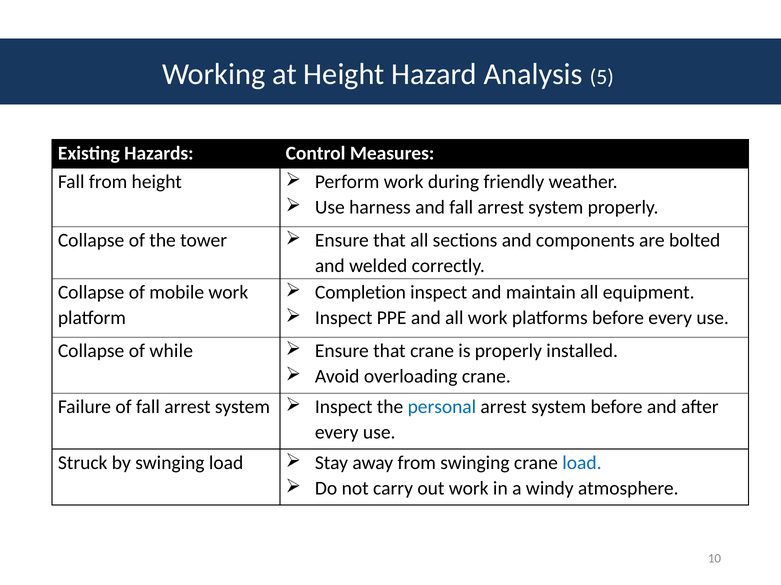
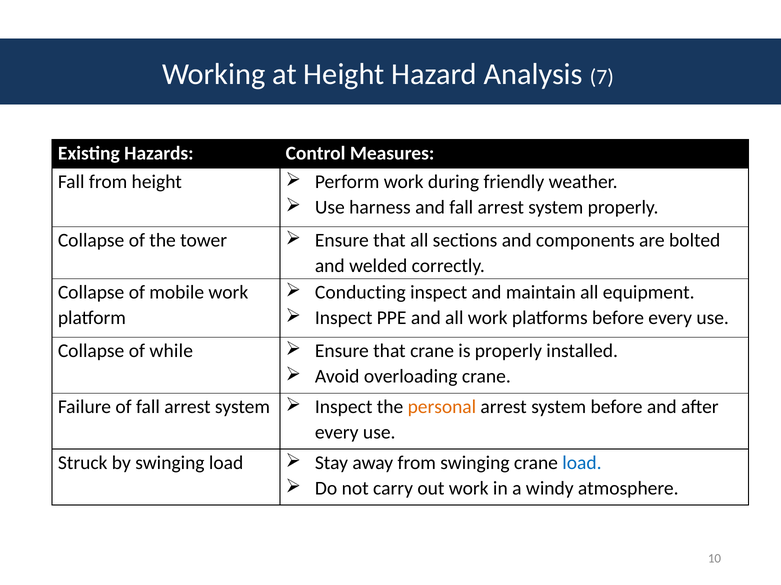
5: 5 -> 7 (602, 77)
Completion: Completion -> Conducting (360, 293)
personal colour: blue -> orange (442, 408)
